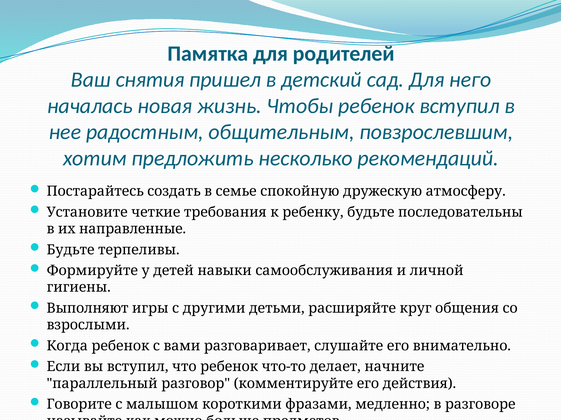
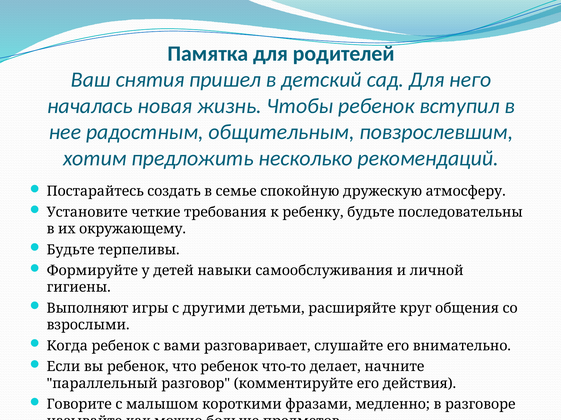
направленные: направленные -> окружающему (133, 229)
вы вступил: вступил -> ребенок (138, 367)
